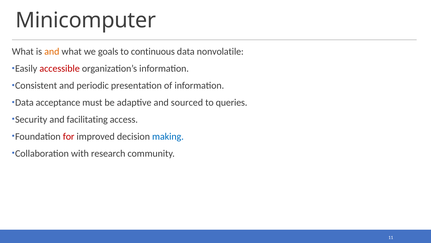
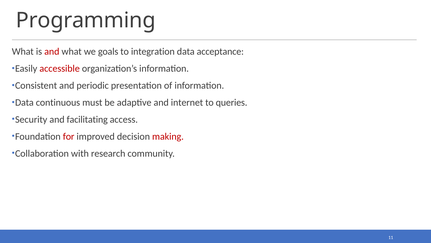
Minicomputer: Minicomputer -> Programming (86, 20)
and colour: orange -> red (52, 51)
continuous: continuous -> integration (153, 51)
nonvolatile: nonvolatile -> acceptance (220, 51)
acceptance: acceptance -> continuous (58, 102)
sourced: sourced -> internet (187, 102)
making colour: blue -> red (168, 136)
